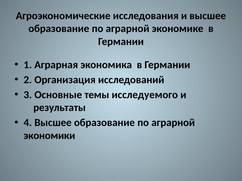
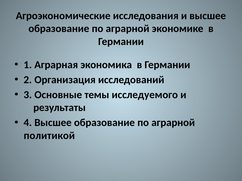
экономики: экономики -> политикой (49, 136)
